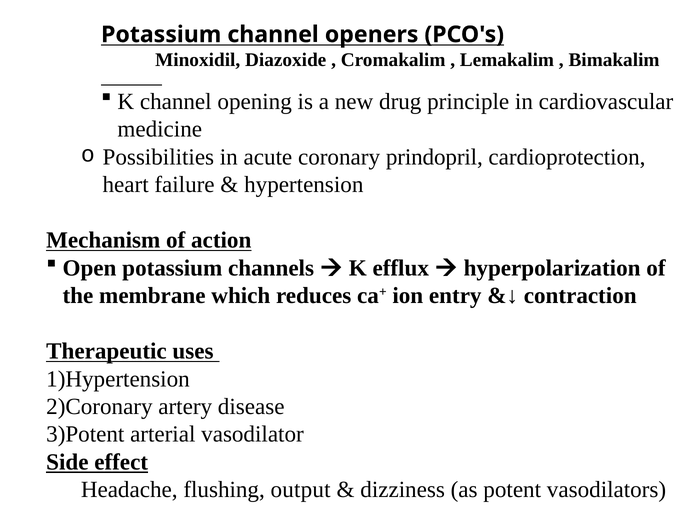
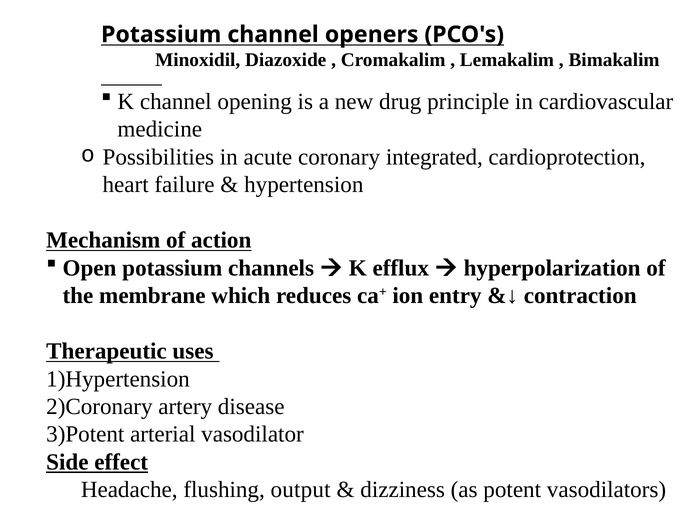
prindopril: prindopril -> integrated (434, 157)
